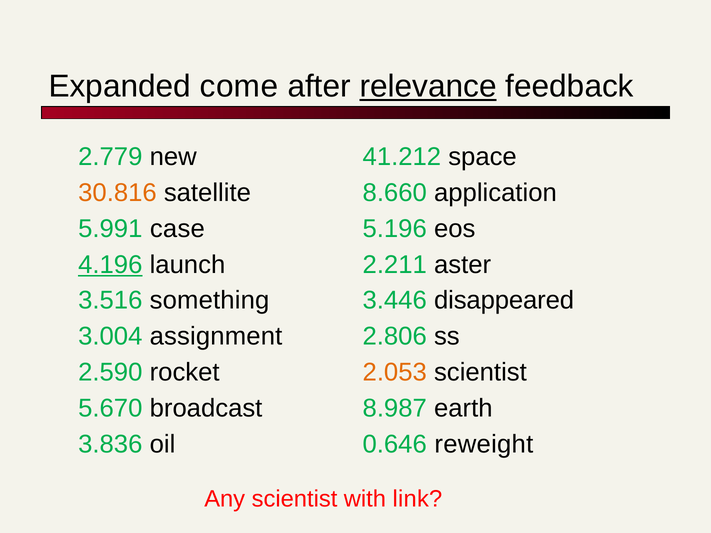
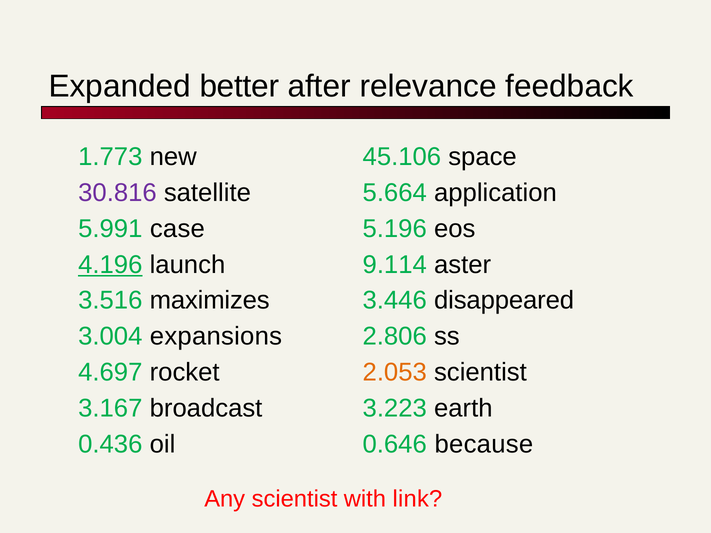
come: come -> better (239, 86)
relevance underline: present -> none (428, 86)
2.779: 2.779 -> 1.773 (110, 157)
41.212: 41.212 -> 45.106 (402, 157)
30.816 colour: orange -> purple (117, 193)
8.660: 8.660 -> 5.664 (395, 193)
2.211: 2.211 -> 9.114 (395, 265)
something: something -> maximizes (210, 301)
assignment: assignment -> expansions (216, 337)
2.590: 2.590 -> 4.697 (110, 373)
5.670: 5.670 -> 3.167 (110, 408)
8.987: 8.987 -> 3.223 (395, 408)
3.836: 3.836 -> 0.436 (110, 444)
reweight: reweight -> because (484, 444)
